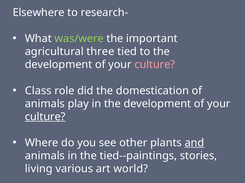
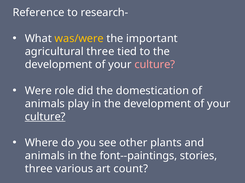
Elsewhere: Elsewhere -> Reference (39, 13)
was/were colour: light green -> yellow (79, 39)
Class: Class -> Were (38, 91)
and underline: present -> none (194, 143)
tied--paintings: tied--paintings -> font--paintings (138, 156)
living: living -> three (39, 169)
world: world -> count (131, 169)
